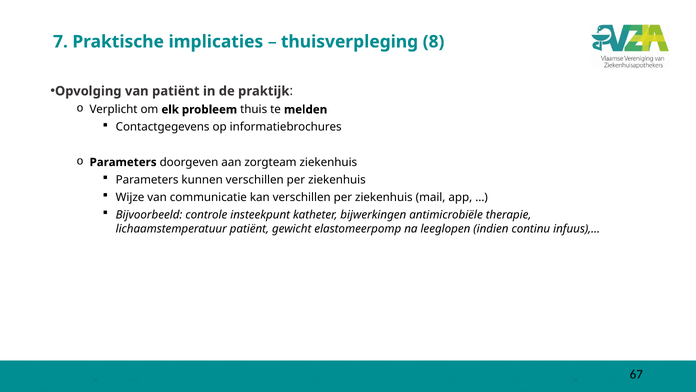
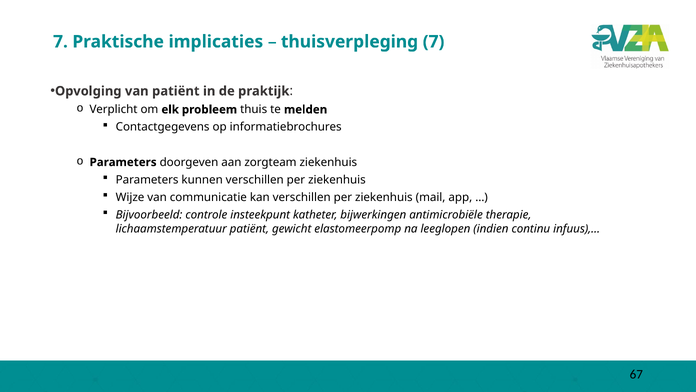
thuisverpleging 8: 8 -> 7 (434, 42)
